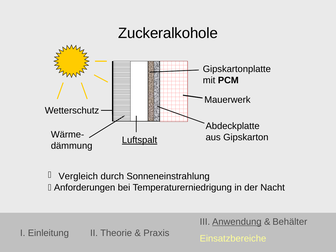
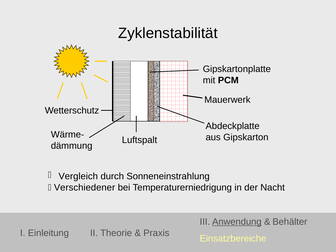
Zuckeralkohole: Zuckeralkohole -> Zyklenstabilität (168, 33)
Luftspalt underline: present -> none (140, 140)
Anforderungen: Anforderungen -> Verschiedener (85, 188)
